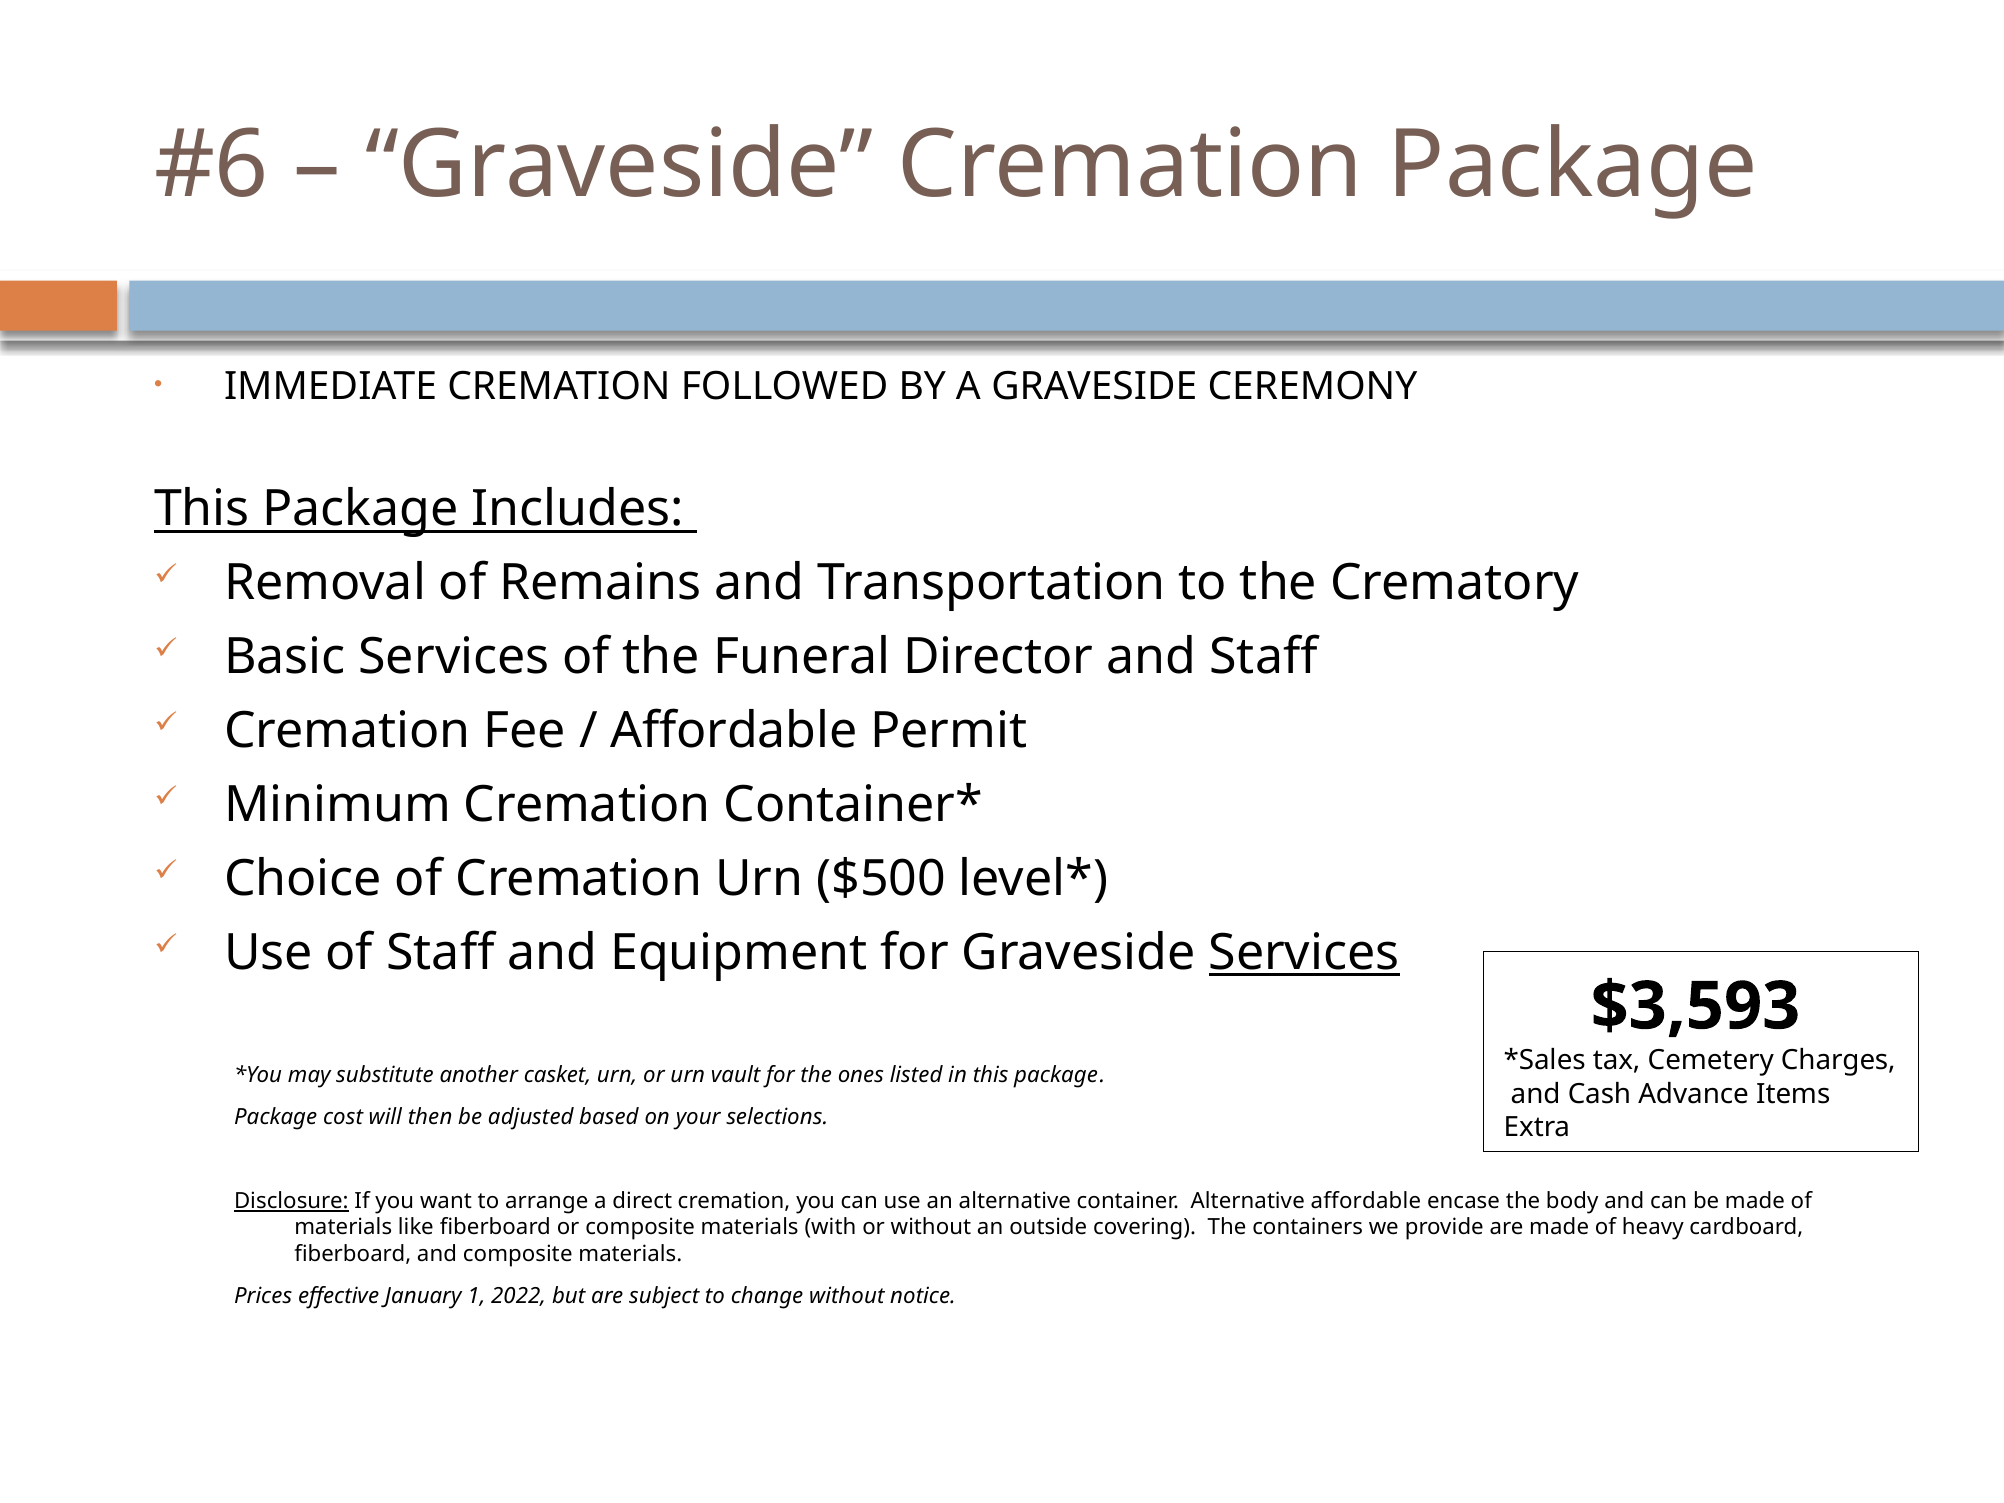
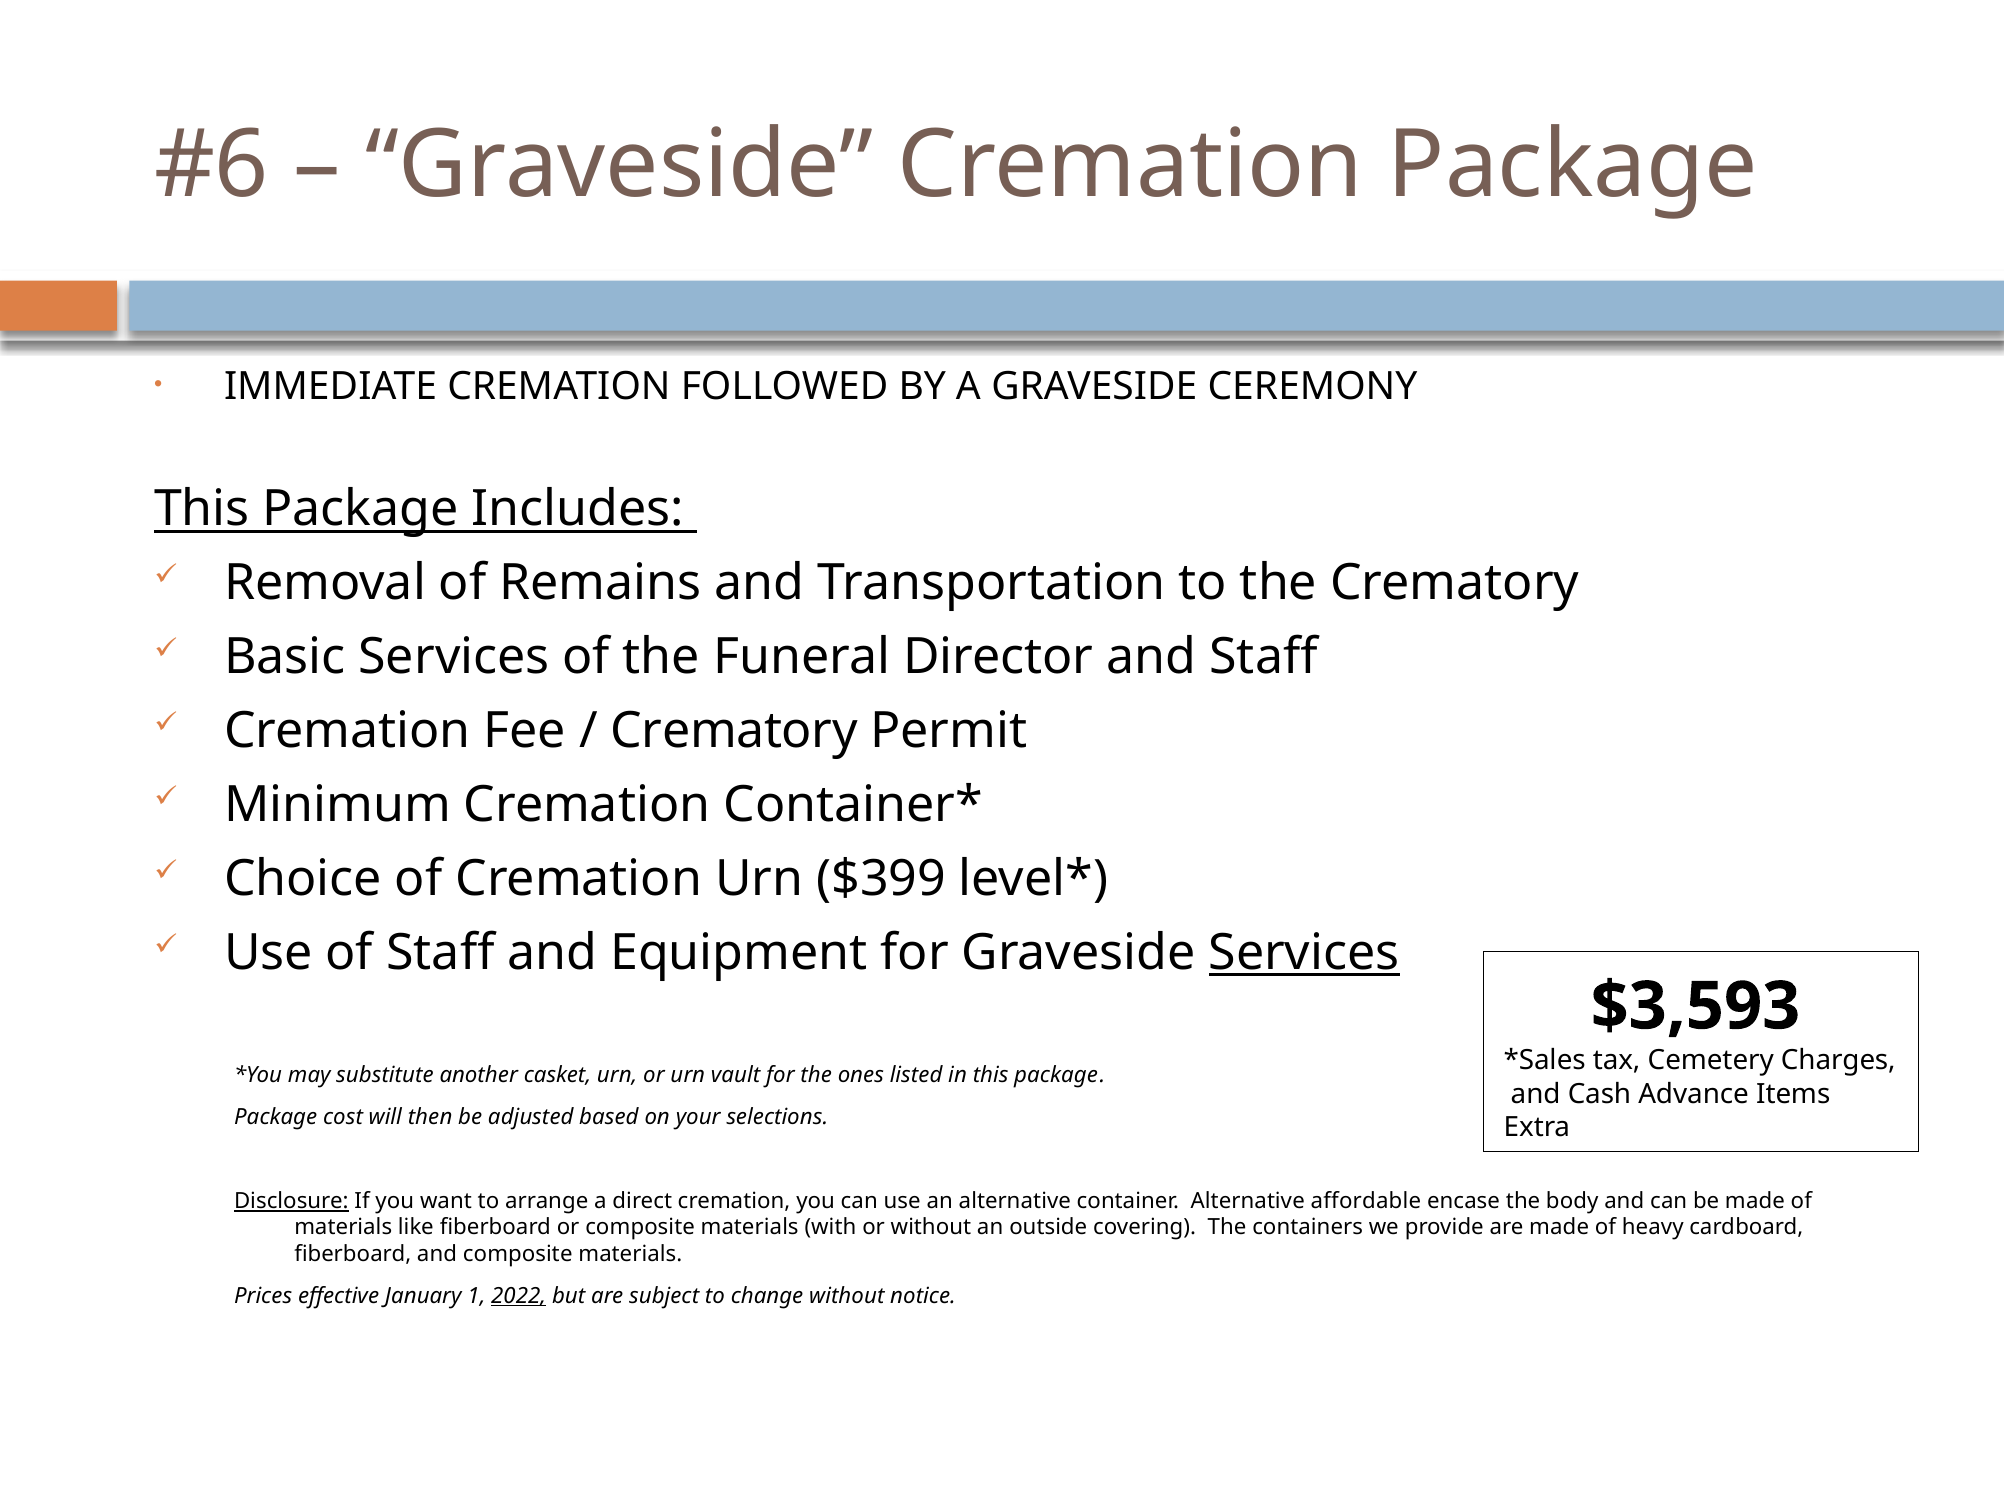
Affordable: Affordable -> Crematory (734, 731)
$500: $500 -> $399 (881, 879)
2022 underline: none -> present (519, 1296)
